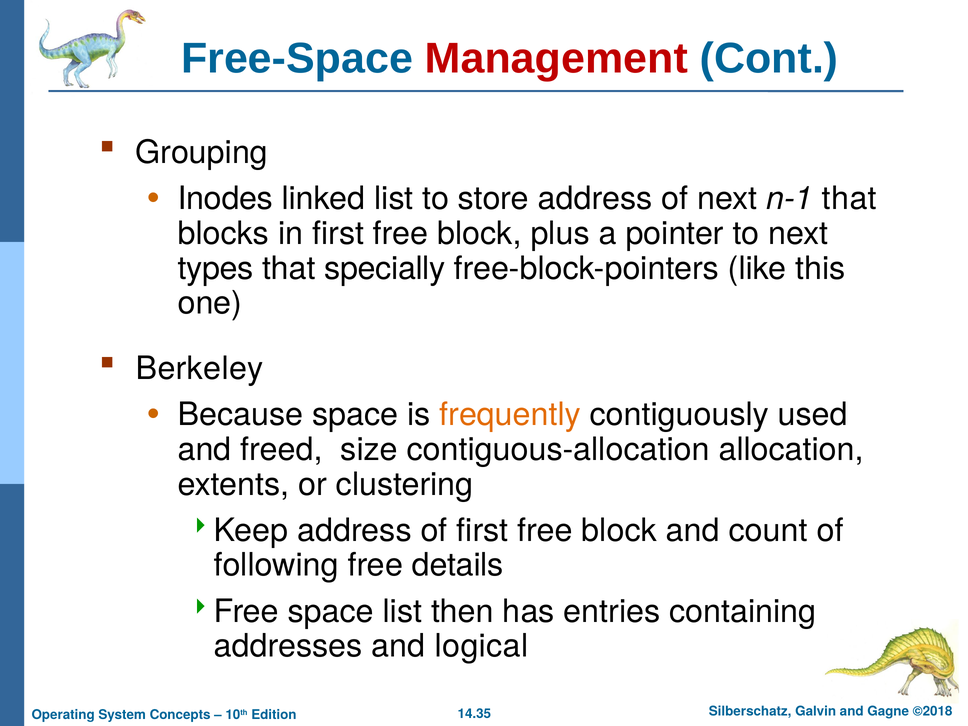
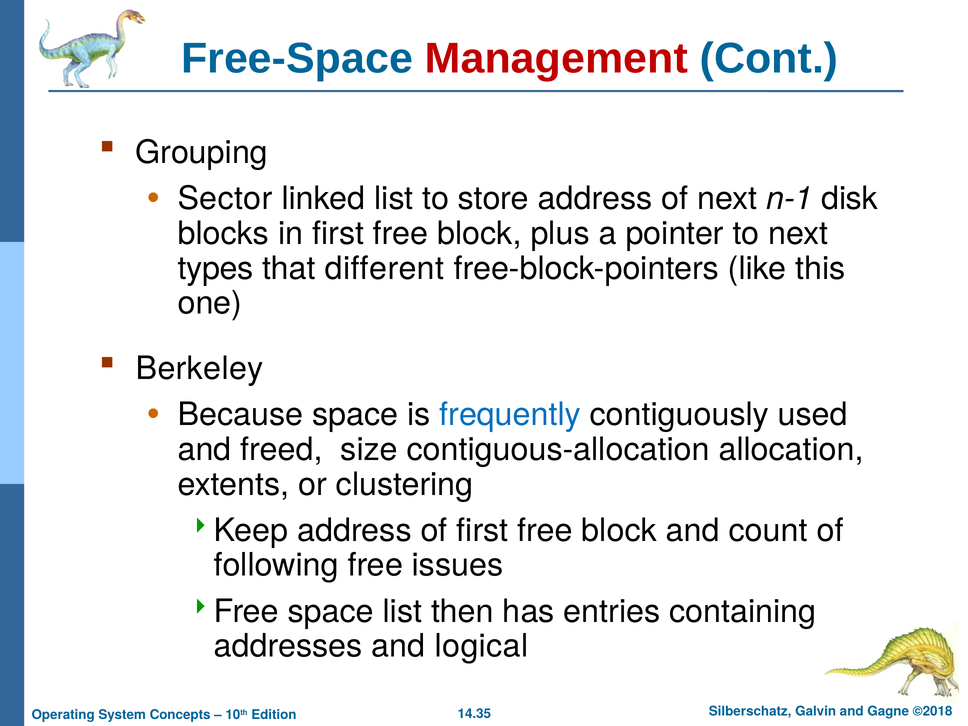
Inodes: Inodes -> Sector (225, 199)
n-1 that: that -> disk (850, 199)
specially: specially -> different (385, 268)
frequently colour: orange -> blue (510, 415)
details: details -> issues (458, 565)
